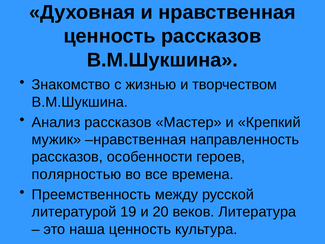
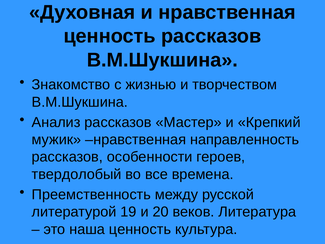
полярностью: полярностью -> твердолобый (77, 174)
